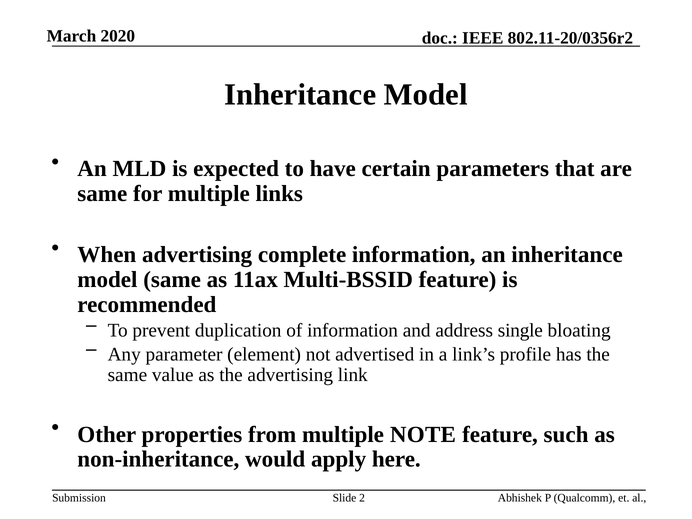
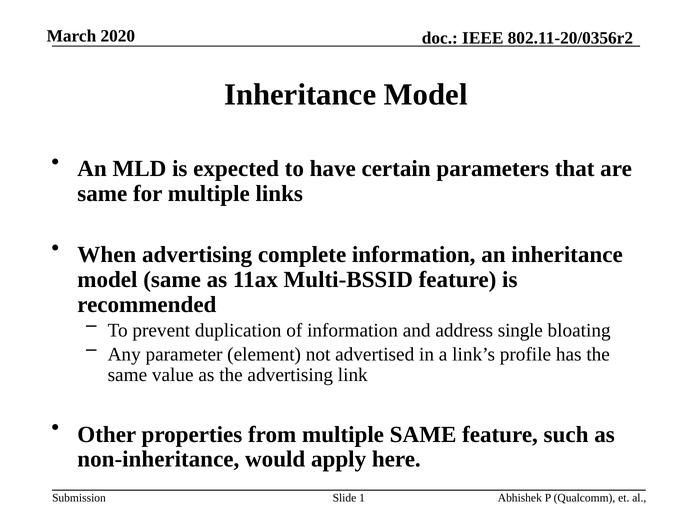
multiple NOTE: NOTE -> SAME (423, 434)
2: 2 -> 1 (362, 498)
